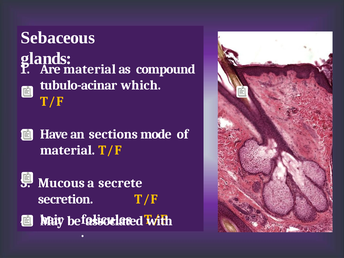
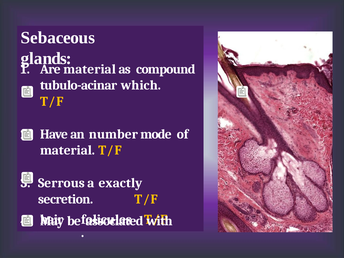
sections: sections -> number (113, 134)
Mucous: Mucous -> Serrous (62, 183)
secrete: secrete -> exactly (121, 183)
